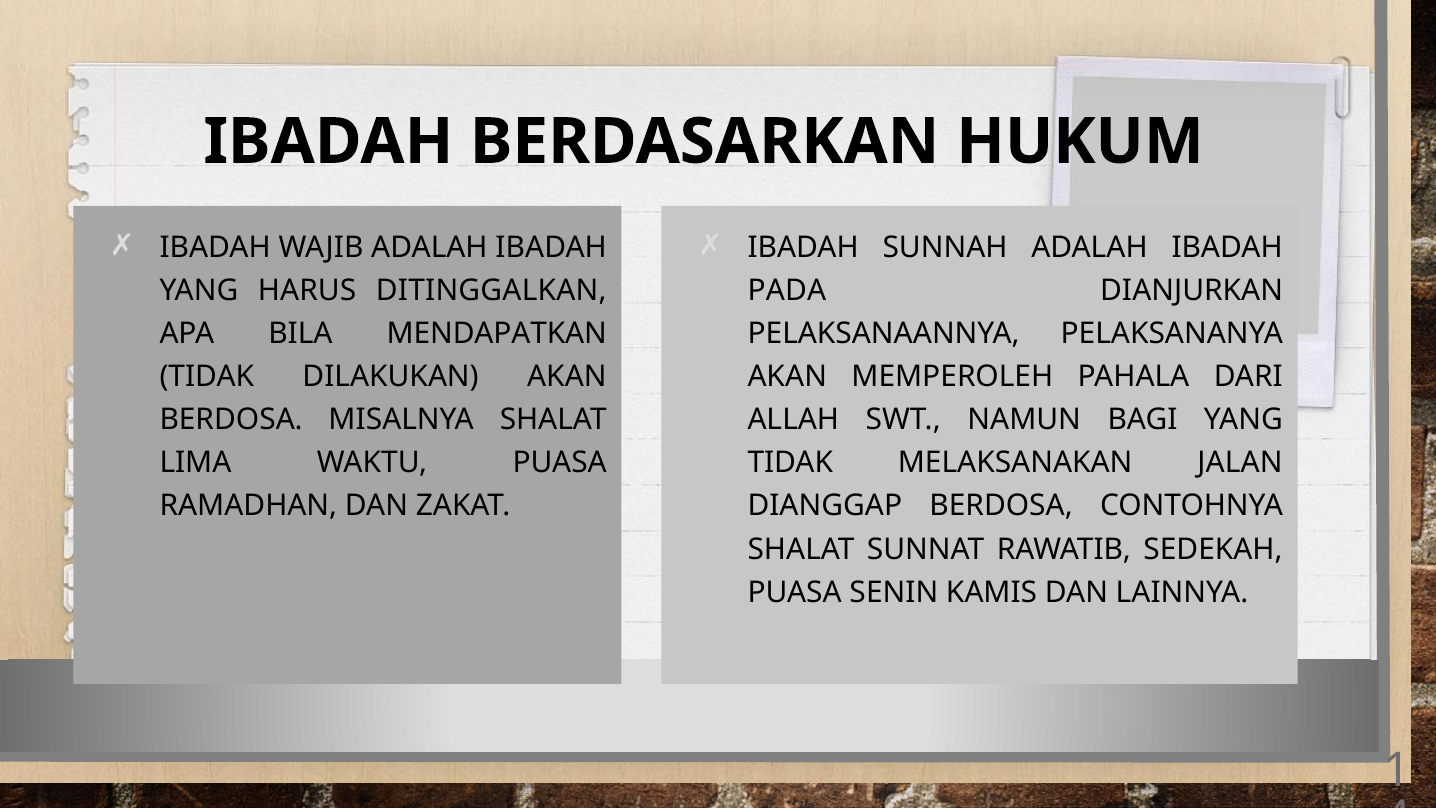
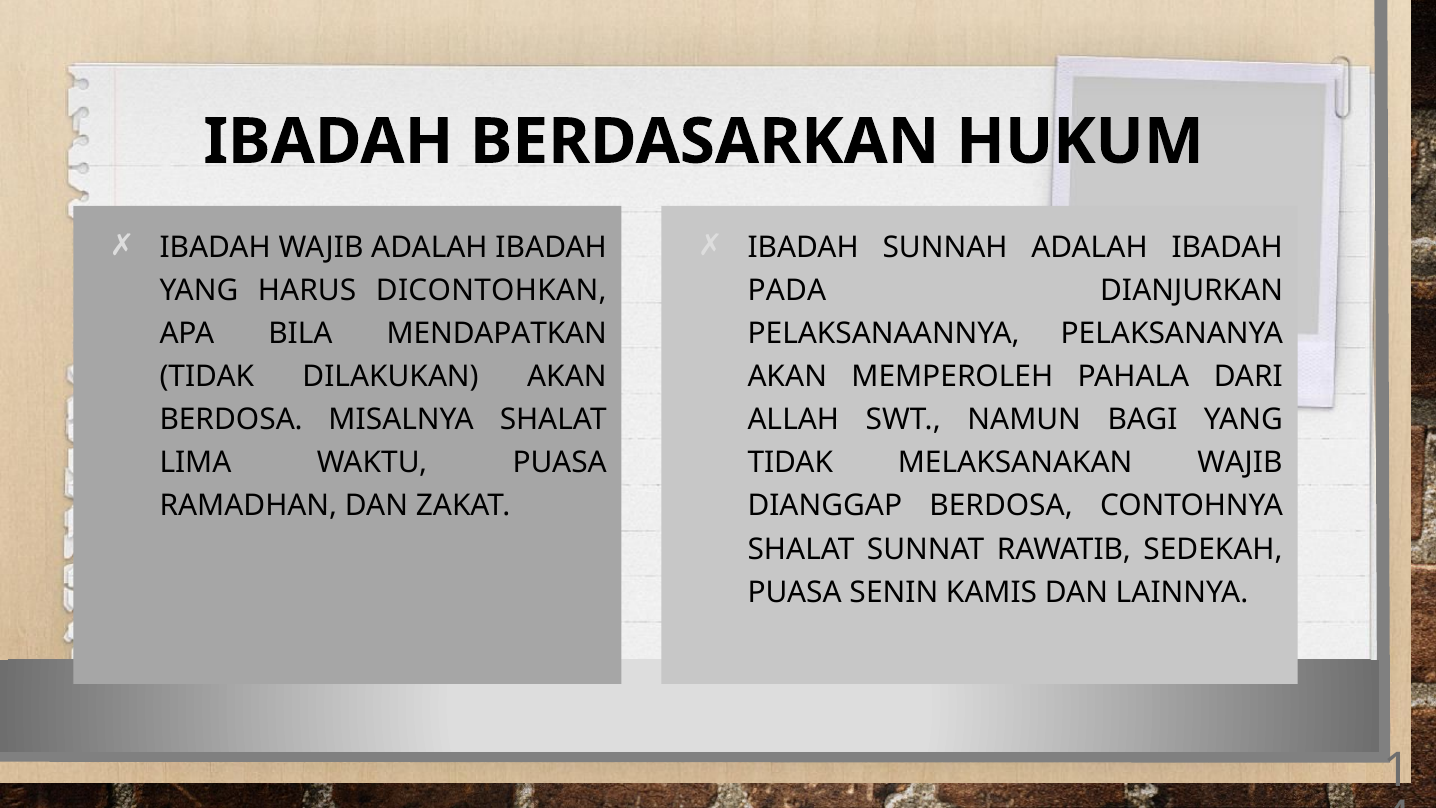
DITINGGALKAN: DITINGGALKAN -> DICONTOHKAN (491, 291)
MELAKSANAKAN JALAN: JALAN -> WAJIB (1240, 463)
